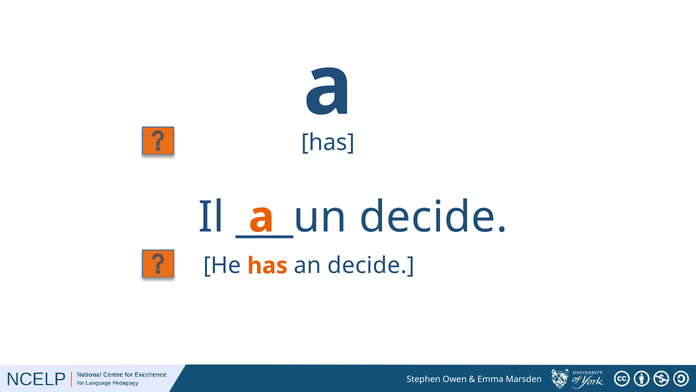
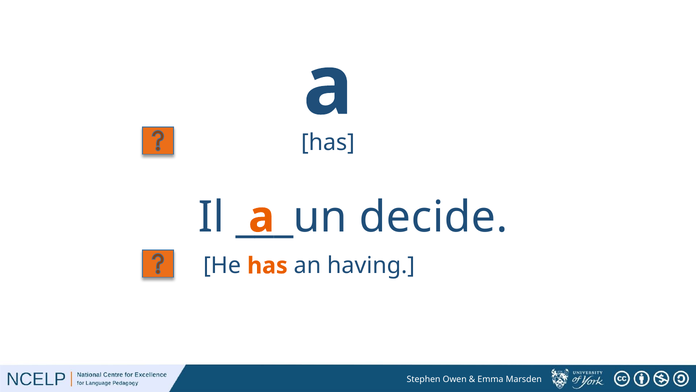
an decide: decide -> having (371, 265)
